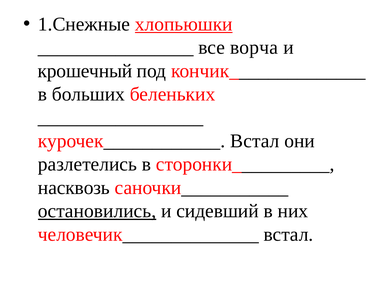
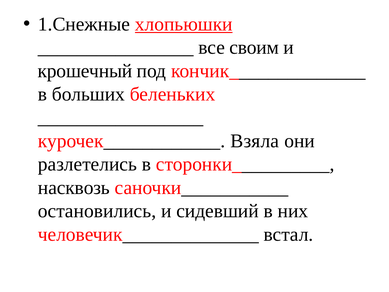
ворча: ворча -> своим (254, 47)
курочек____________ Встал: Встал -> Взяла (255, 141)
остановились underline: present -> none (97, 211)
